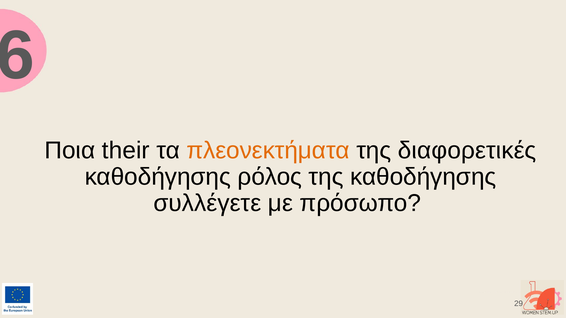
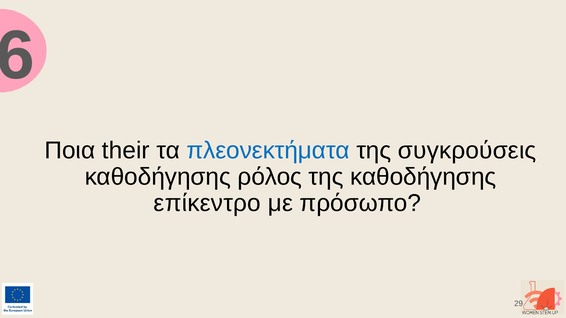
πλεονεκτήματα colour: orange -> blue (268, 151)
διαφορετικές: διαφορετικές -> συγκρούσεις (467, 151)
συλλέγετε: συλλέγετε -> επίκεντρο (207, 203)
